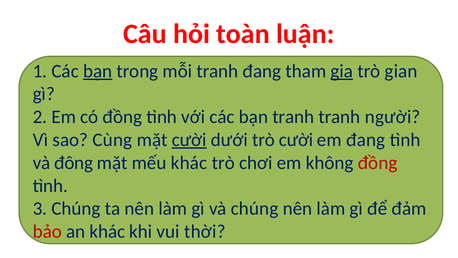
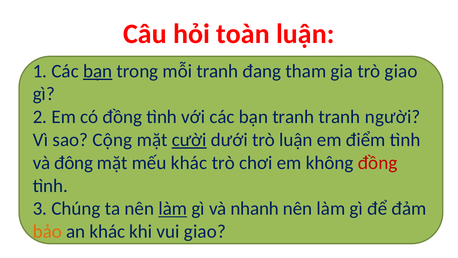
gia underline: present -> none (342, 71)
trò gian: gian -> giao (401, 71)
Cùng: Cùng -> Cộng (112, 140)
trò cười: cười -> luận (296, 140)
em đang: đang -> điểm (366, 140)
làm underline: none -> present (173, 208)
và chúng: chúng -> nhanh (255, 208)
bảo colour: red -> orange (47, 231)
vui thời: thời -> giao (205, 231)
